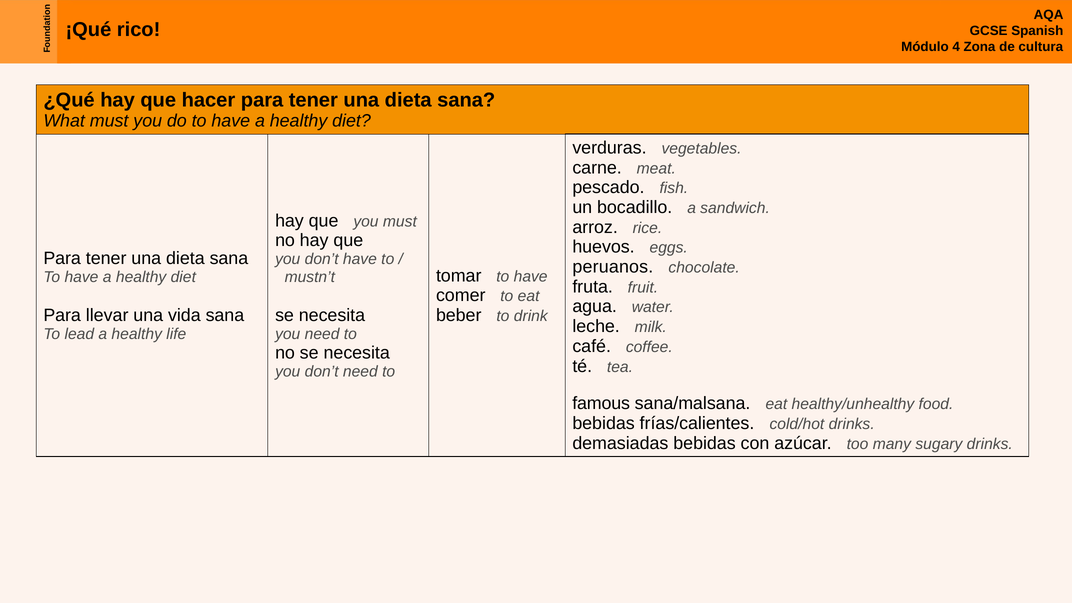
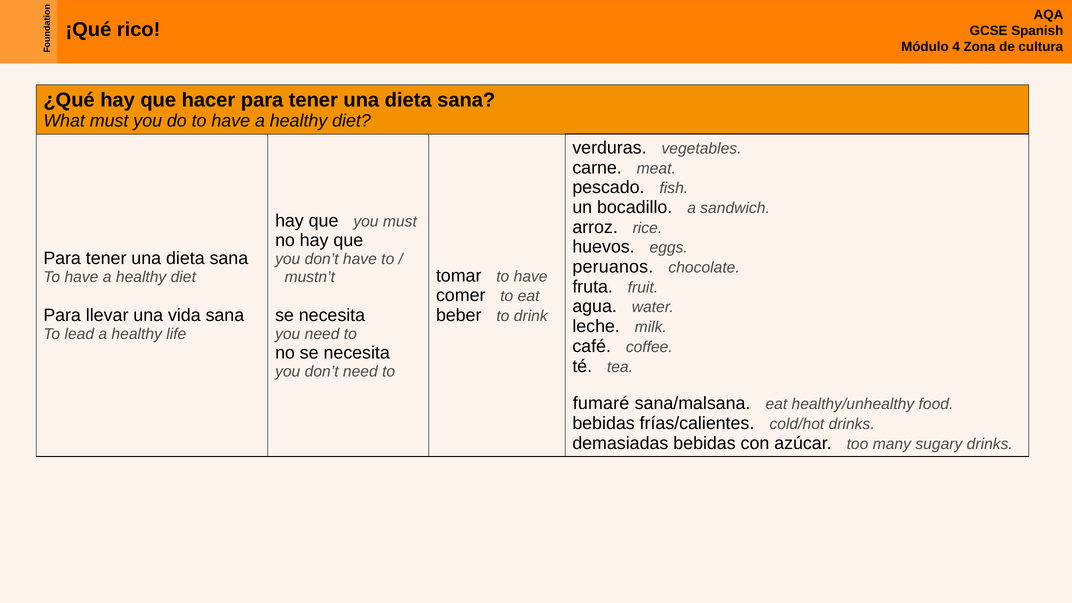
famous: famous -> fumaré (601, 404)
